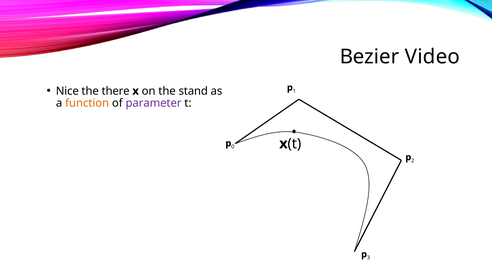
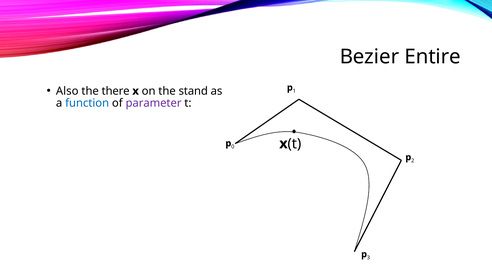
Video: Video -> Entire (433, 57)
Nice: Nice -> Also (67, 91)
function colour: orange -> blue (87, 103)
